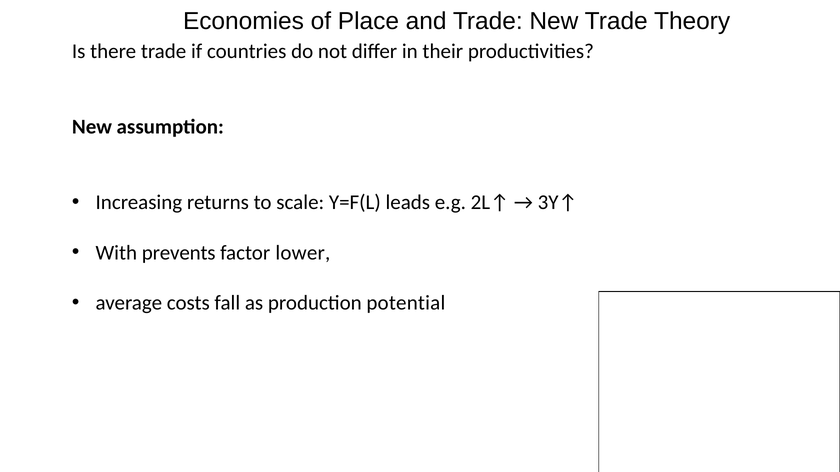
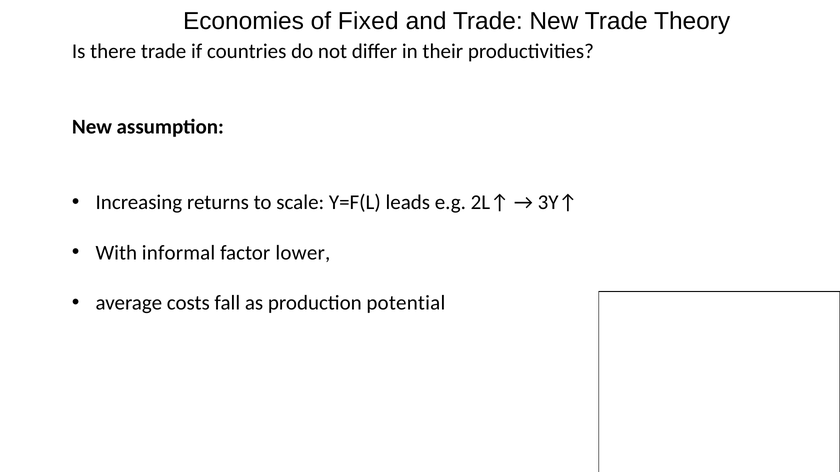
Place: Place -> Fixed (368, 21)
prevents: prevents -> informal (179, 253)
